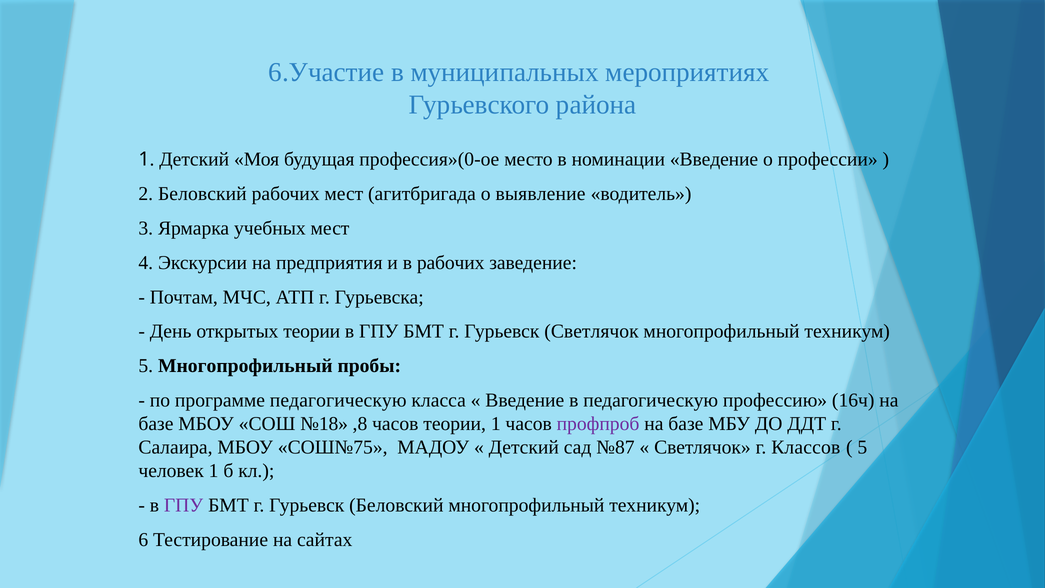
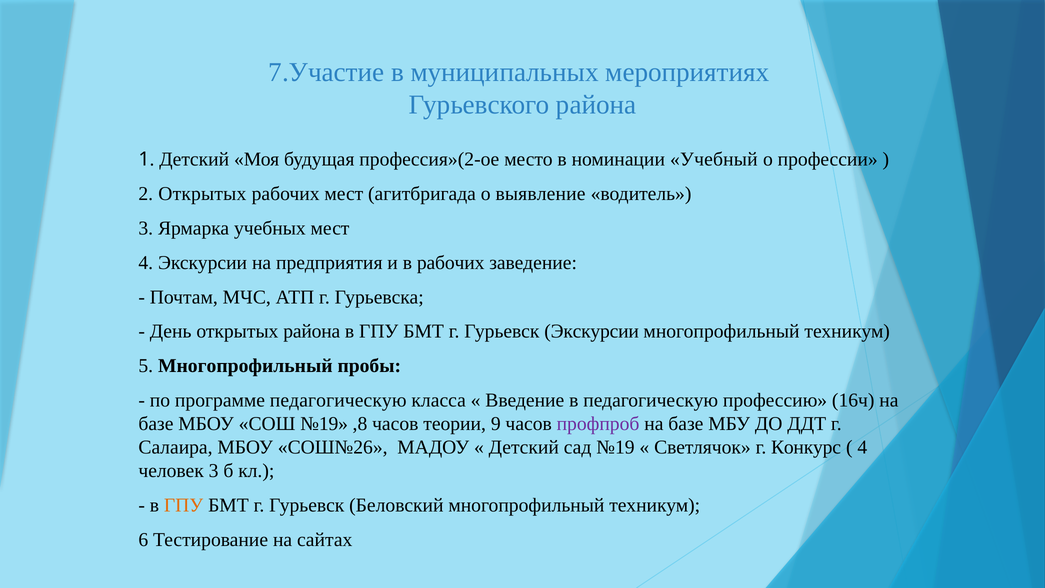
6.Участие: 6.Участие -> 7.Участие (326, 72)
профессия»(0-ое: профессия»(0-ое -> профессия»(2-ое (429, 159)
номинации Введение: Введение -> Учебный (714, 159)
2 Беловский: Беловский -> Открытых (202, 194)
открытых теории: теории -> района (312, 331)
Гурьевск Светлячок: Светлячок -> Экскурсии (592, 331)
СОШ №18: №18 -> №19 (324, 424)
теории 1: 1 -> 9 (496, 424)
СОШ№75: СОШ№75 -> СОШ№26 (333, 447)
сад №87: №87 -> №19 (615, 447)
Классов: Классов -> Конкурс (806, 447)
5: 5 -> 4 (862, 447)
человек 1: 1 -> 3 (214, 471)
ГПУ colour: purple -> orange (184, 505)
